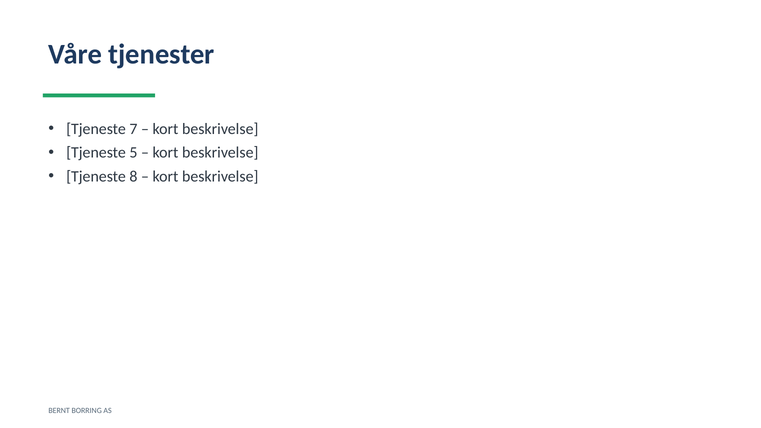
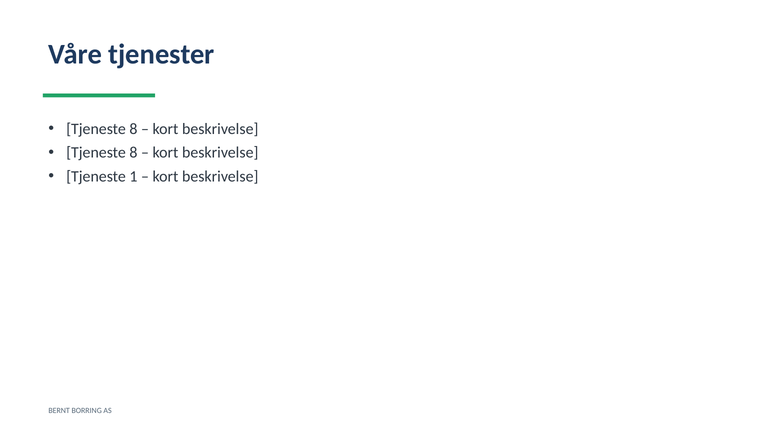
7: 7 -> 8 (133, 129)
5: 5 -> 8 (133, 153)
8: 8 -> 1 (133, 176)
